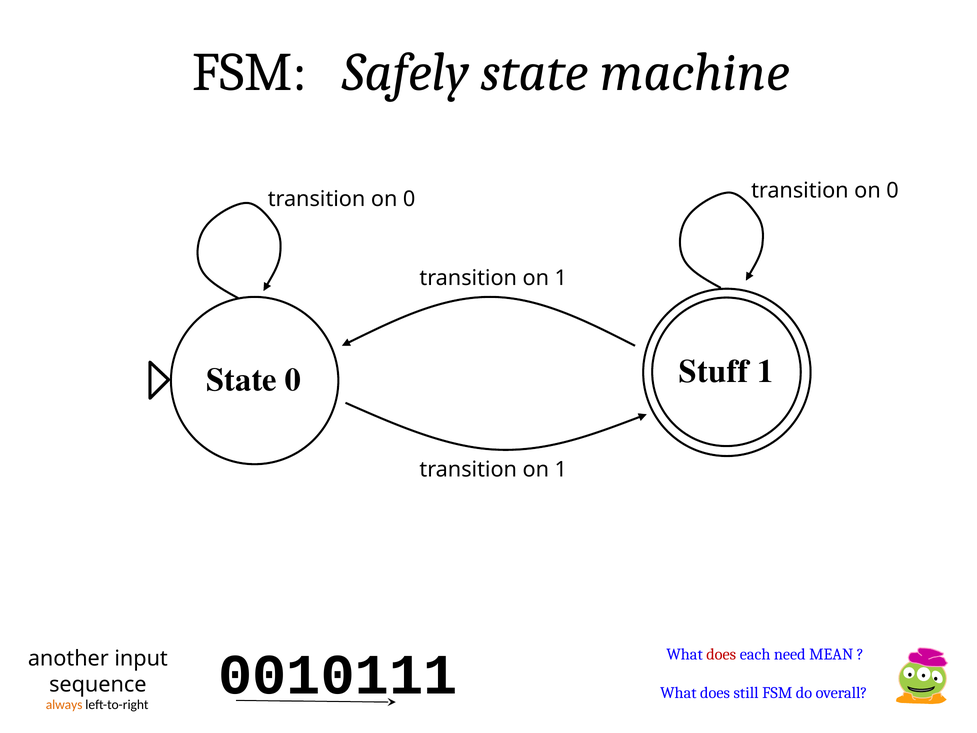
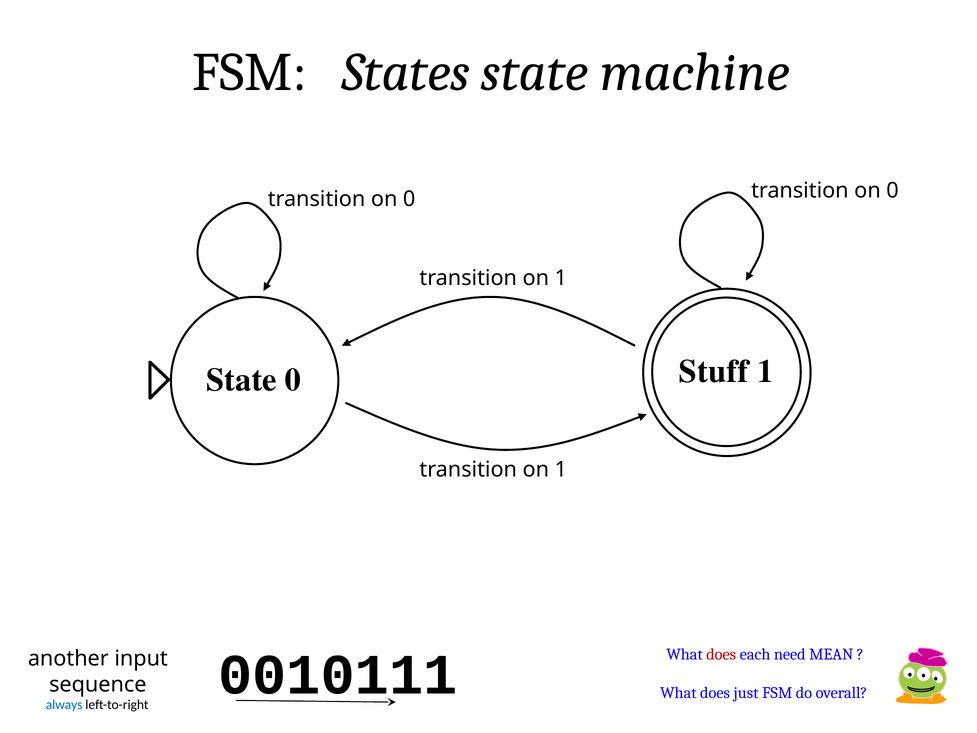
Safely: Safely -> States (406, 73)
still: still -> just (746, 693)
always colour: orange -> blue (64, 705)
